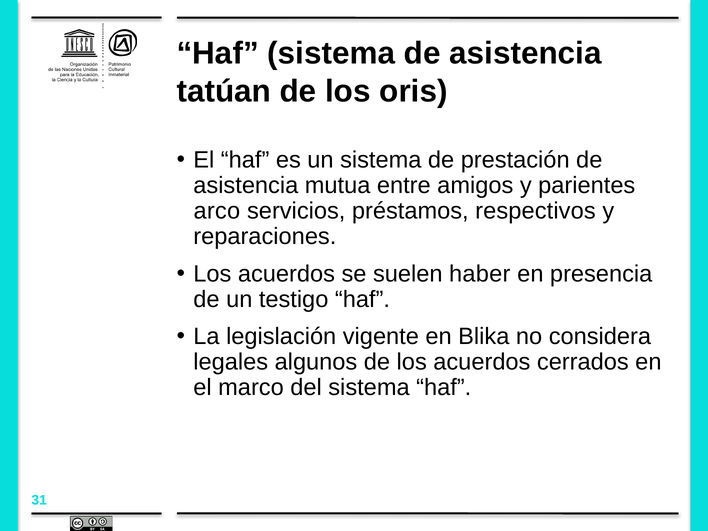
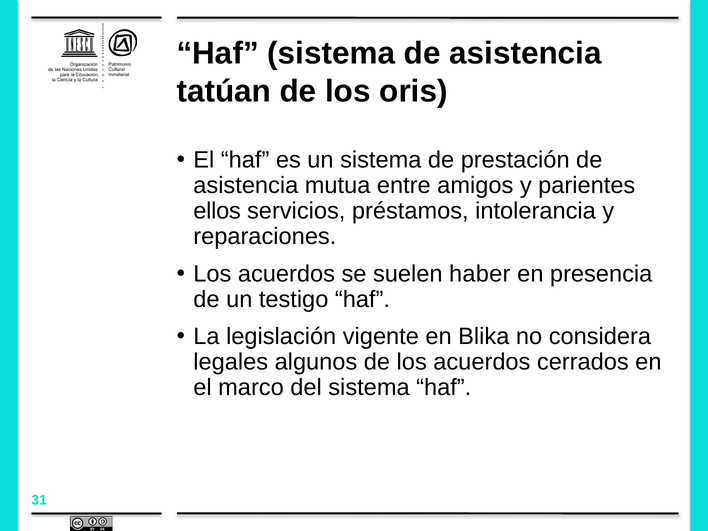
arco: arco -> ellos (217, 211)
respectivos: respectivos -> intolerancia (536, 211)
